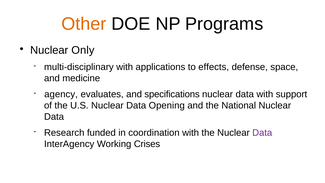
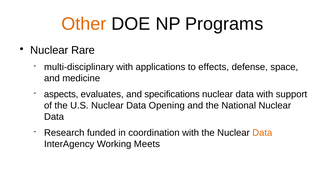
Only: Only -> Rare (83, 50)
agency: agency -> aspects (61, 94)
Data colour: purple -> orange (262, 133)
Crises: Crises -> Meets (147, 144)
